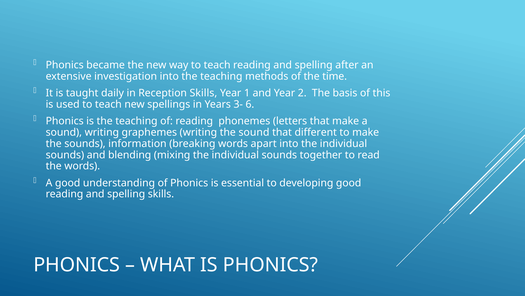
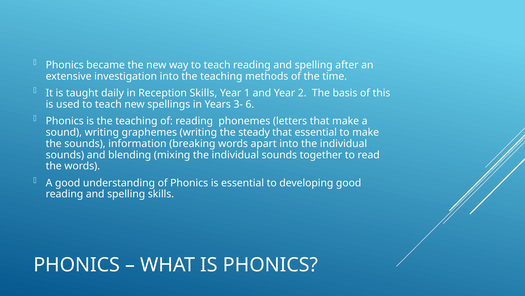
the sound: sound -> steady (254, 132)
that different: different -> essential (316, 132)
